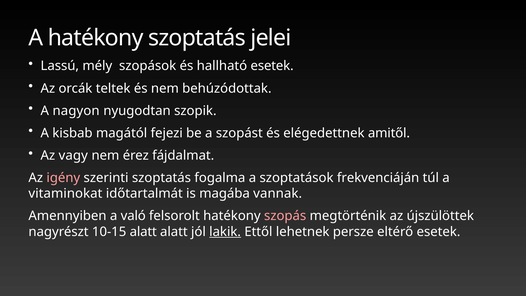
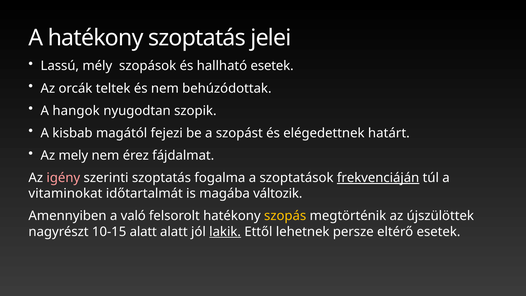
nagyon: nagyon -> hangok (76, 111)
amitől: amitől -> határt (389, 133)
vagy: vagy -> mely (73, 155)
frekvenciáján underline: none -> present (378, 178)
vannak: vannak -> változik (278, 194)
szopás colour: pink -> yellow (285, 216)
